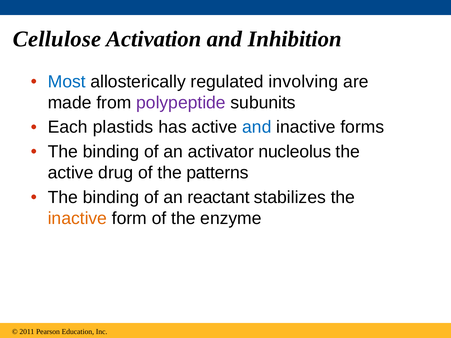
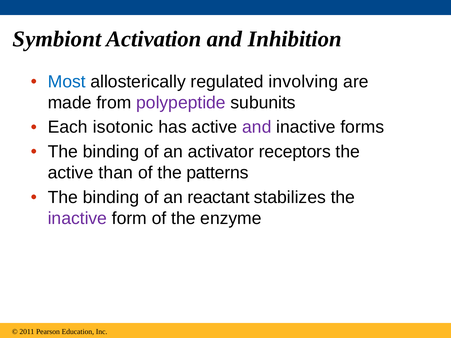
Cellulose: Cellulose -> Symbiont (57, 39)
plastids: plastids -> isotonic (123, 127)
and colour: blue -> purple (257, 127)
nucleolus: nucleolus -> receptors (295, 152)
drug: drug -> than (116, 173)
inactive colour: orange -> purple (77, 219)
